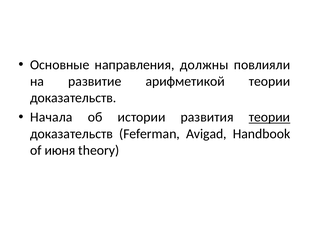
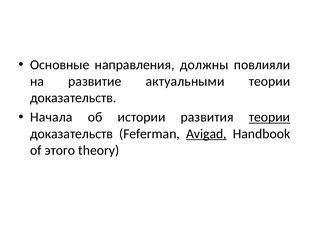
арифметикой: арифметикой -> актуальными (185, 81)
Avigad underline: none -> present (206, 134)
июня: июня -> этого (60, 150)
